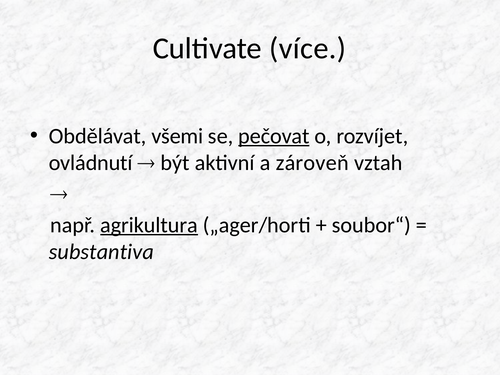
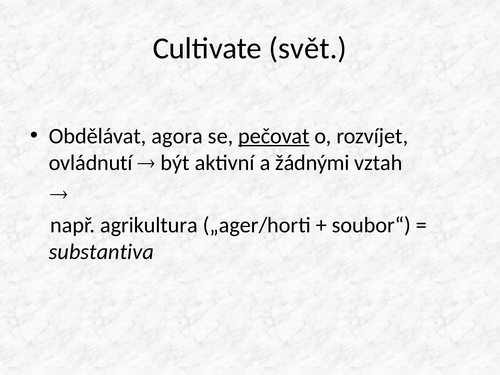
více: více -> svět (308, 48)
všemi: všemi -> agora (177, 136)
zároveň: zároveň -> žádnými (312, 163)
agrikultura underline: present -> none (149, 225)
